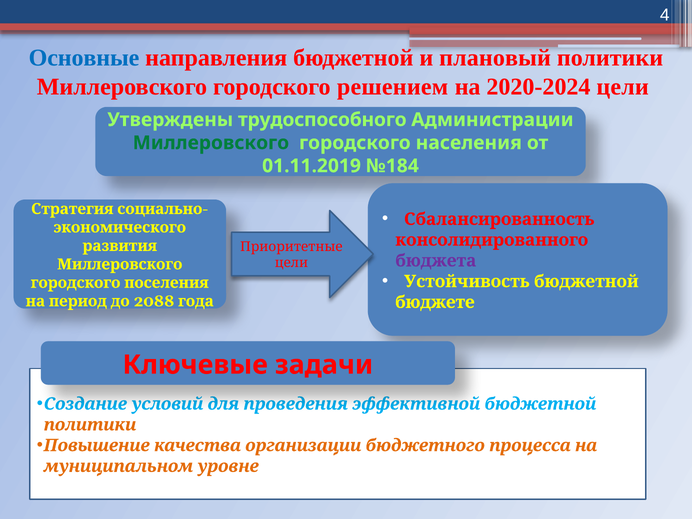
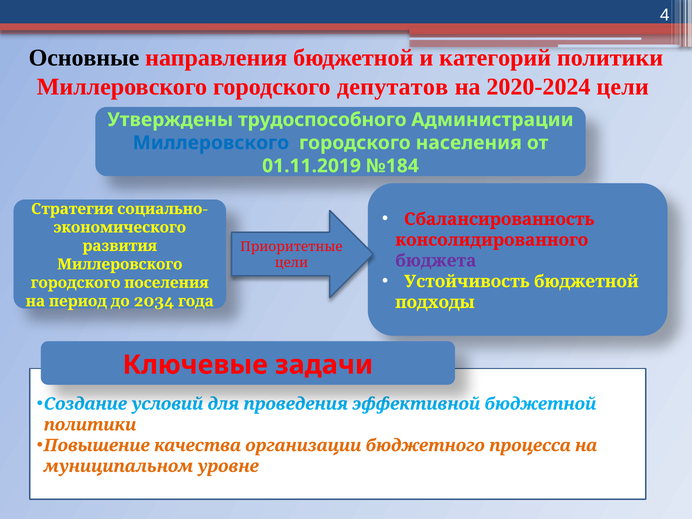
Основные colour: blue -> black (84, 58)
плановый: плановый -> категорий (495, 58)
решением: решением -> депутатов (393, 87)
Миллеровского colour: green -> blue (211, 143)
2088: 2088 -> 2034 (154, 301)
бюджете: бюджете -> подходы (435, 302)
